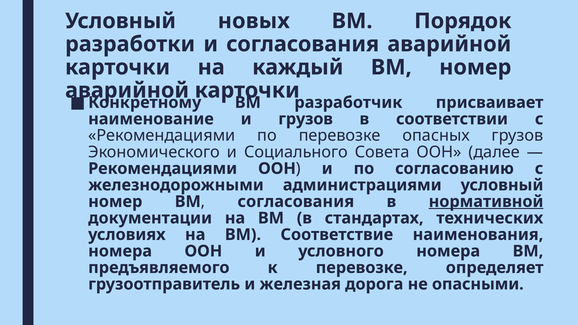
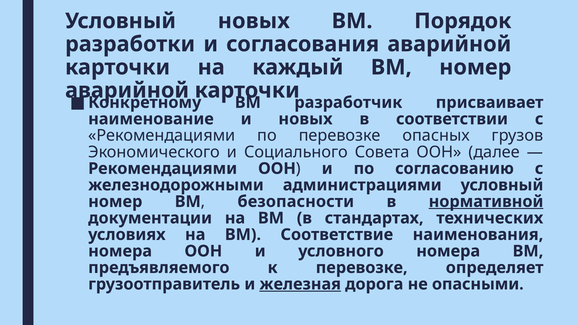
и грузов: грузов -> новых (305, 119)
согласования: согласования -> безопасности (296, 202)
железная underline: none -> present (300, 284)
